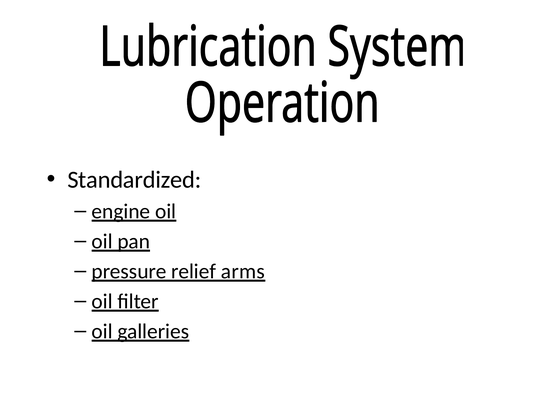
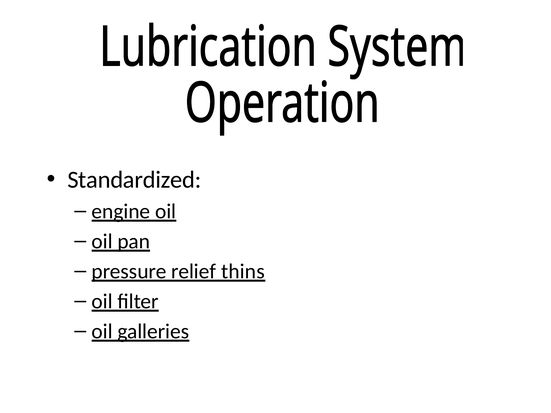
arms: arms -> thins (243, 272)
